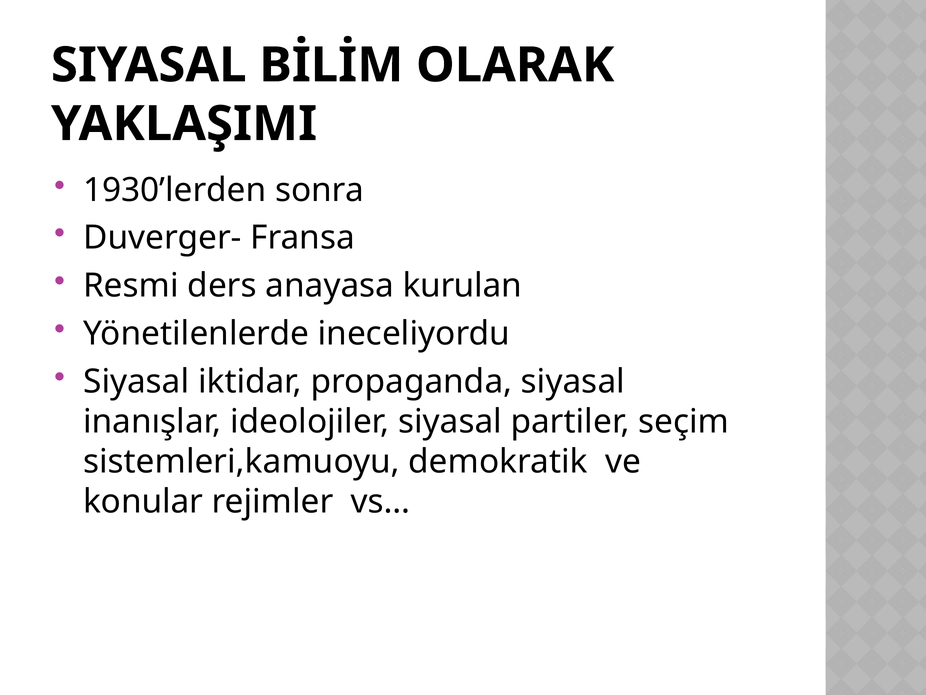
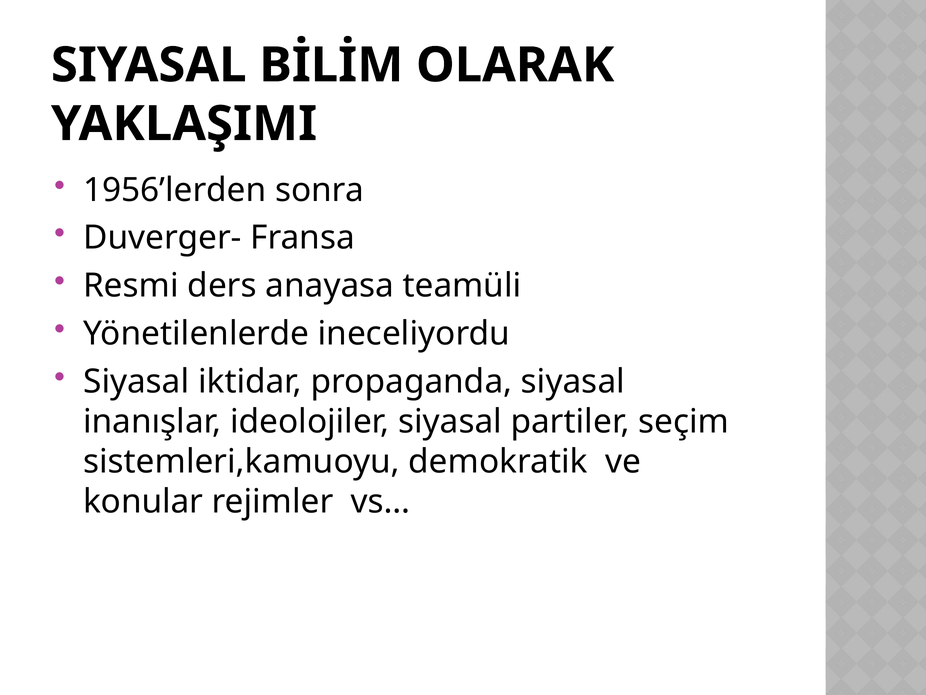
1930’lerden: 1930’lerden -> 1956’lerden (175, 190)
kurulan: kurulan -> teamüli (462, 286)
